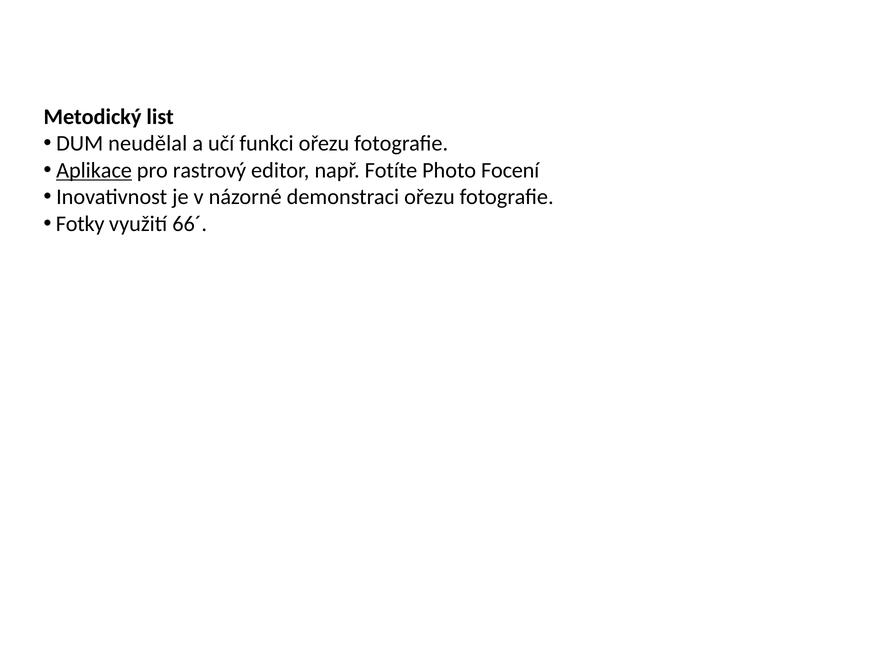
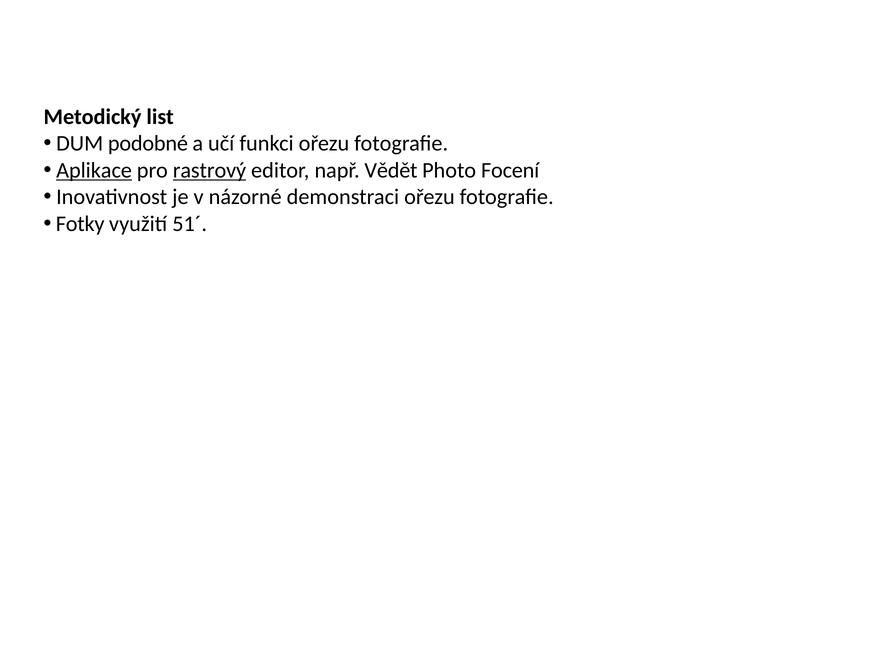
neudělal: neudělal -> podobné (148, 144)
rastrový underline: none -> present (209, 170)
Fotíte: Fotíte -> Vědět (391, 170)
66´: 66´ -> 51´ (190, 224)
